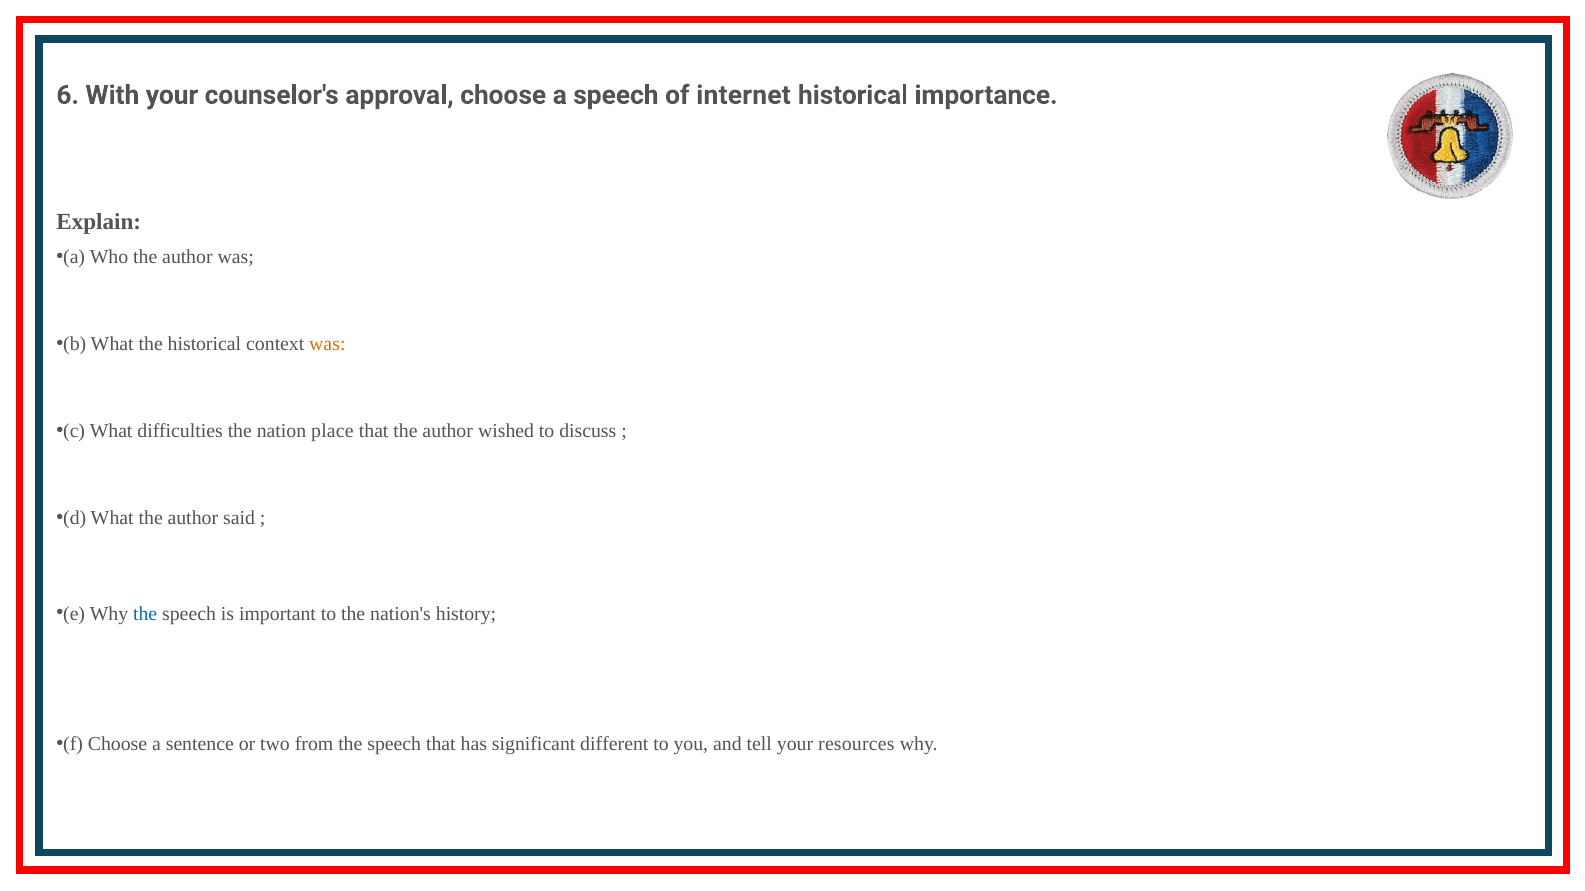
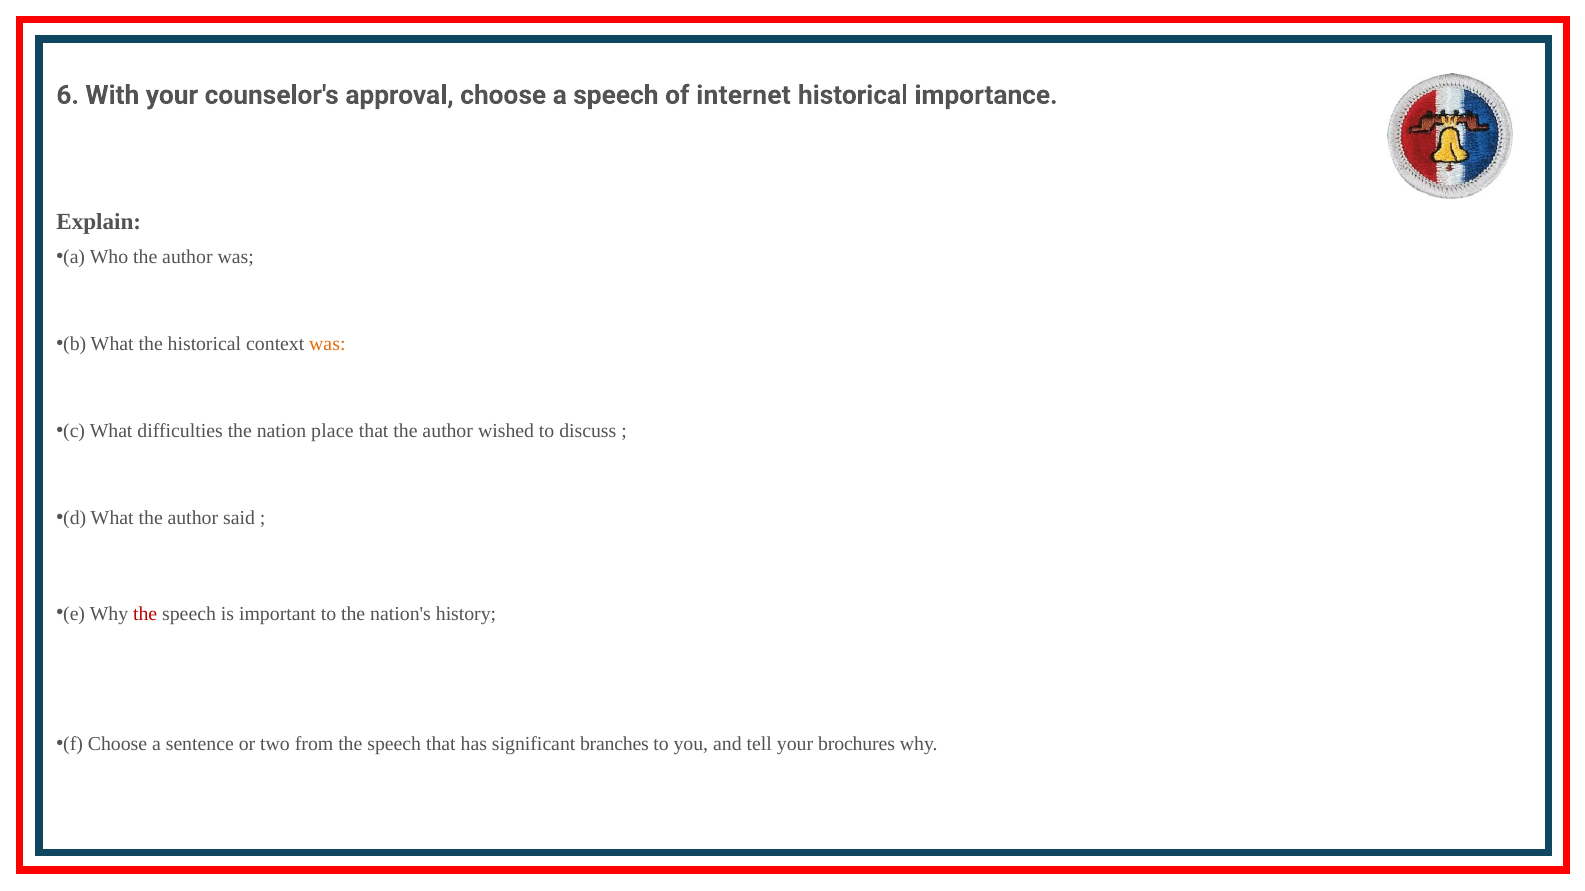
the colour: blue -> red (145, 614)
different: different -> branches (614, 745)
resources: resources -> brochures (857, 745)
